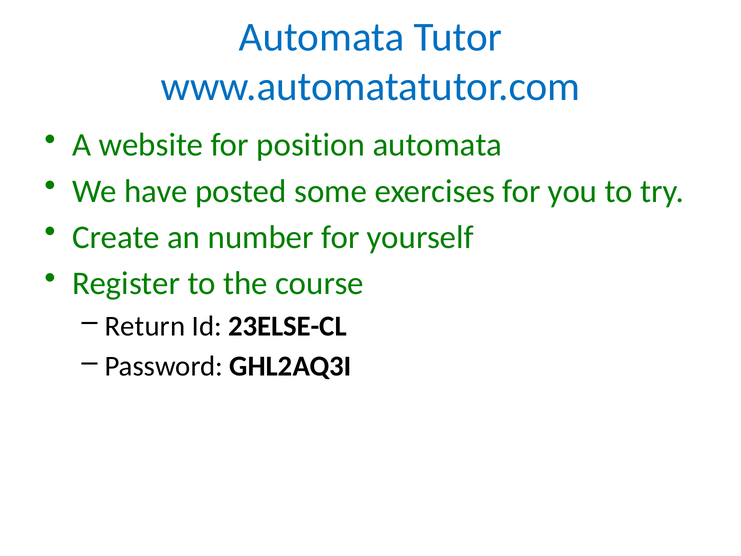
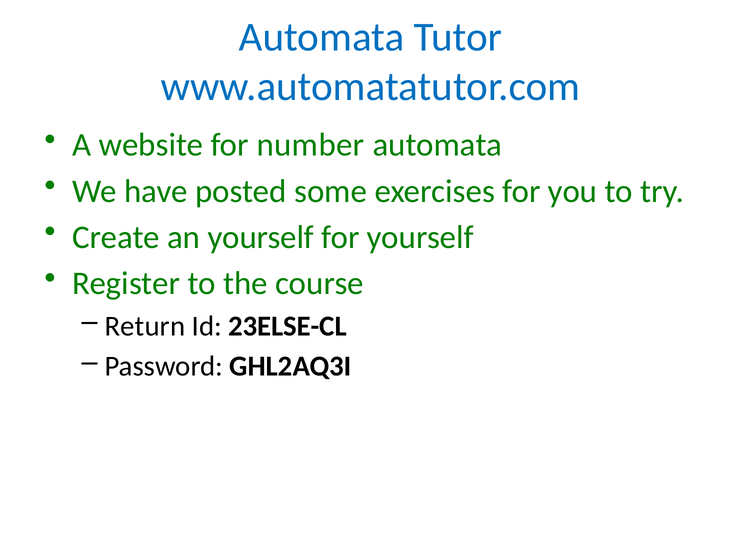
position: position -> number (310, 145)
an number: number -> yourself (261, 237)
